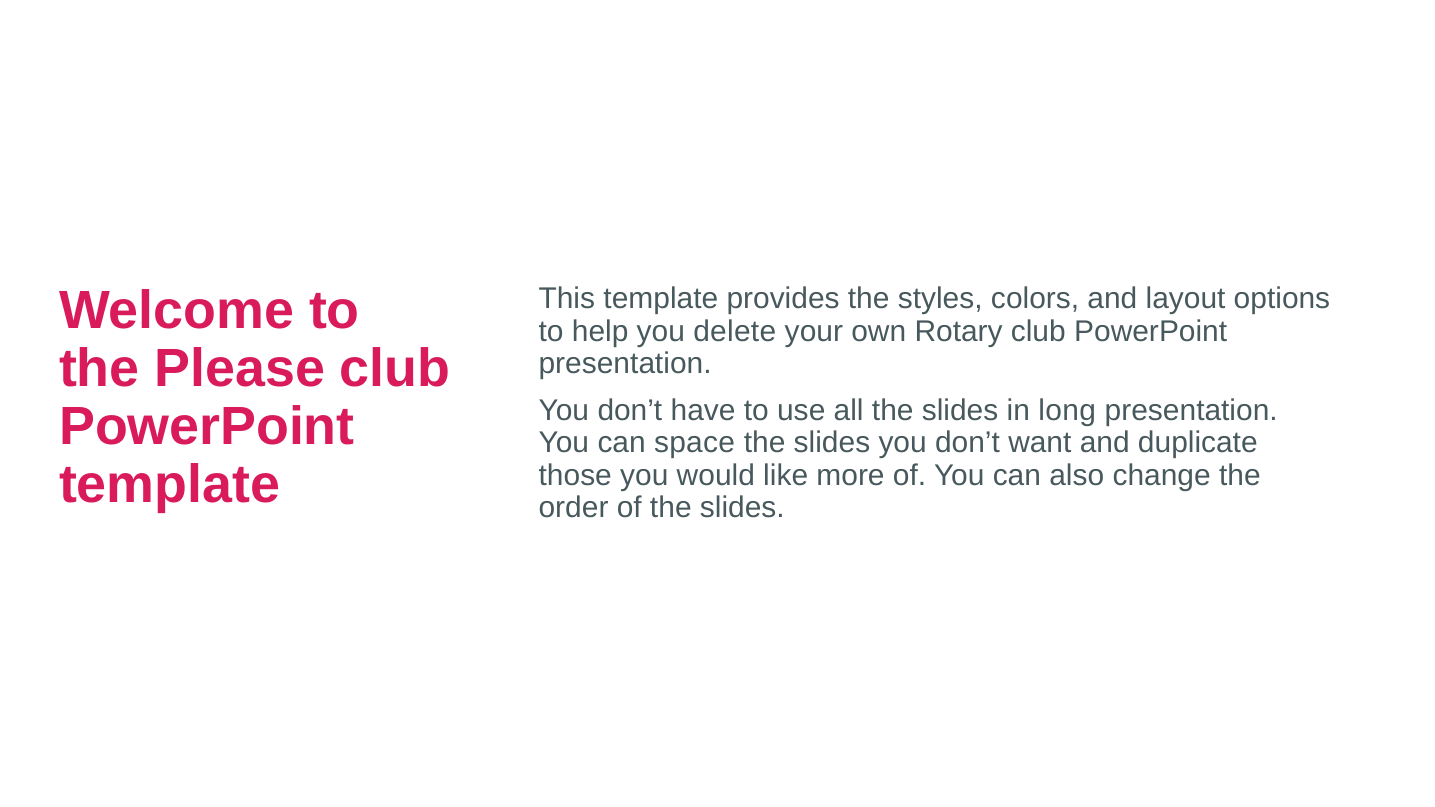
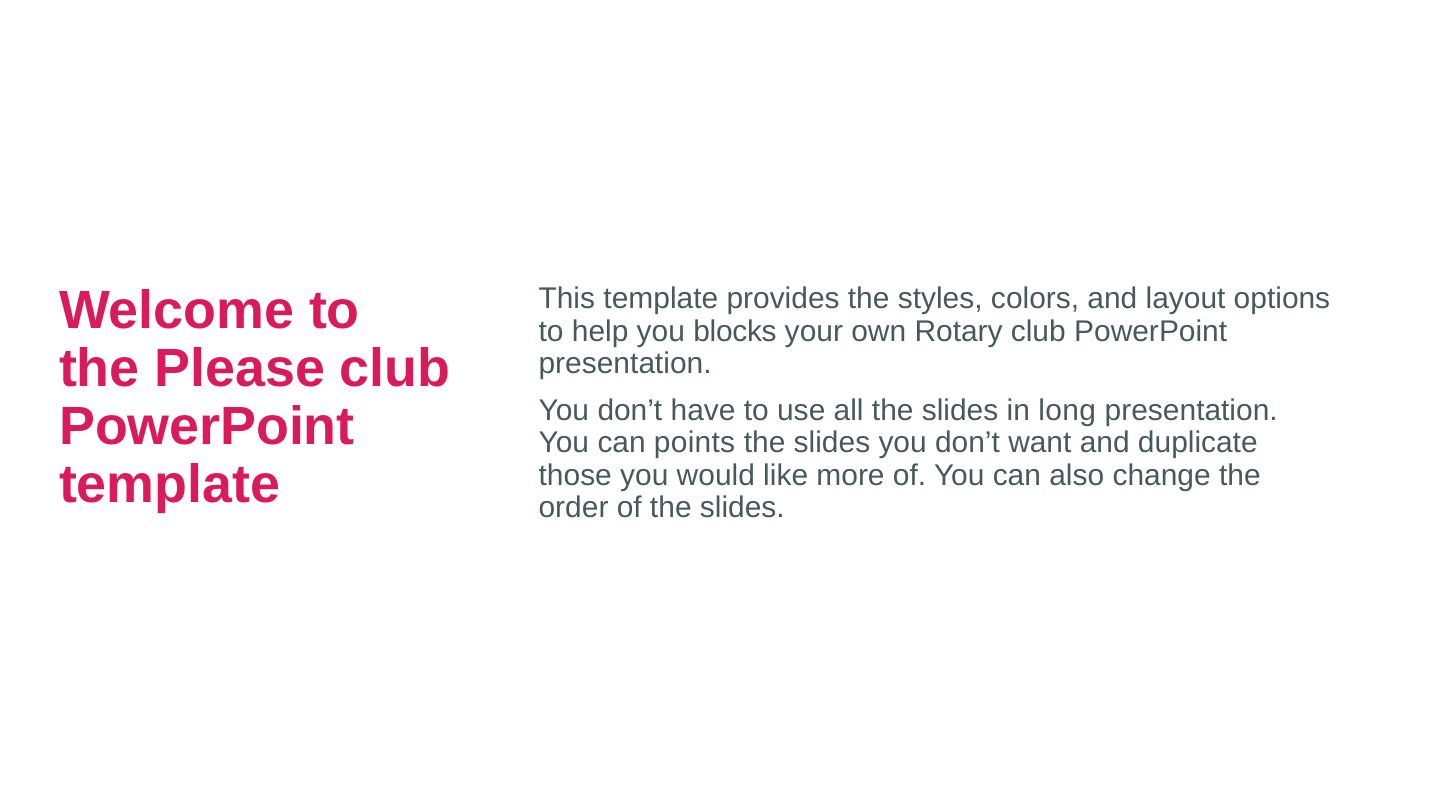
delete: delete -> blocks (735, 331)
space: space -> points (695, 443)
